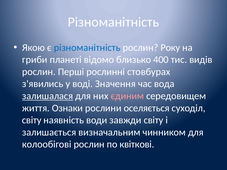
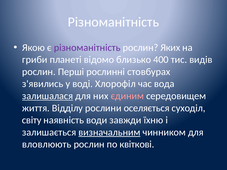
різноманітність colour: blue -> purple (87, 48)
Року: Року -> Яких (170, 48)
Значення: Значення -> Хлорофіл (115, 84)
Ознаки: Ознаки -> Відділу (67, 108)
завжди світу: світу -> їхню (153, 120)
визначальним underline: none -> present (109, 132)
колообігові: колообігові -> вловлюють (47, 144)
